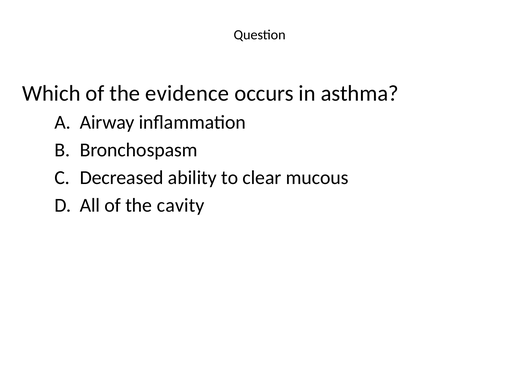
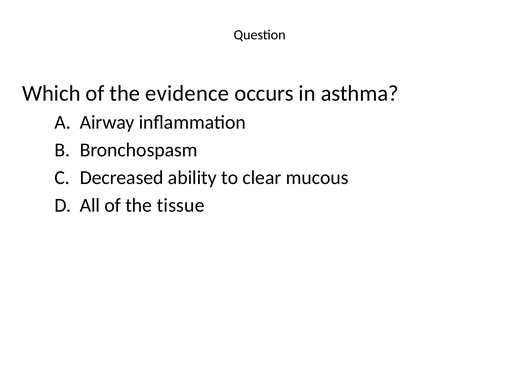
cavity: cavity -> tissue (181, 205)
